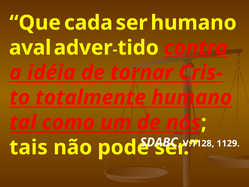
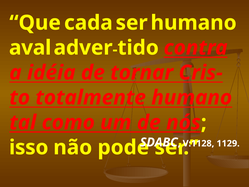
tais: tais -> isso (29, 147)
